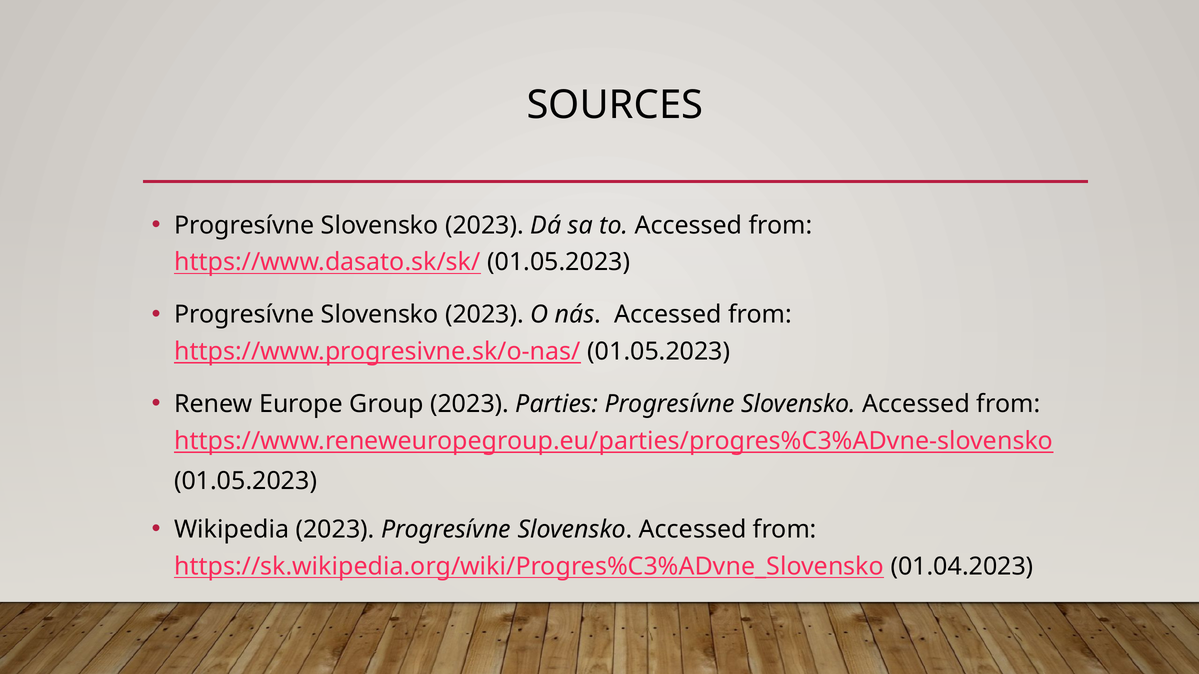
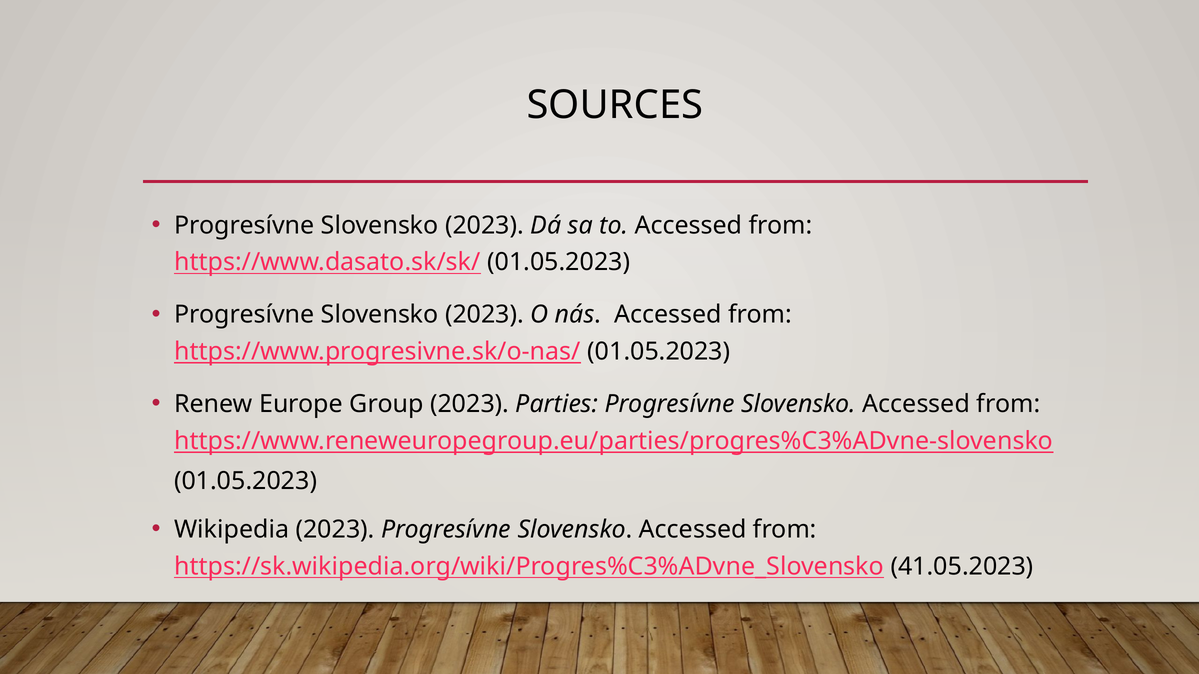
01.04.2023: 01.04.2023 -> 41.05.2023 (962, 567)
